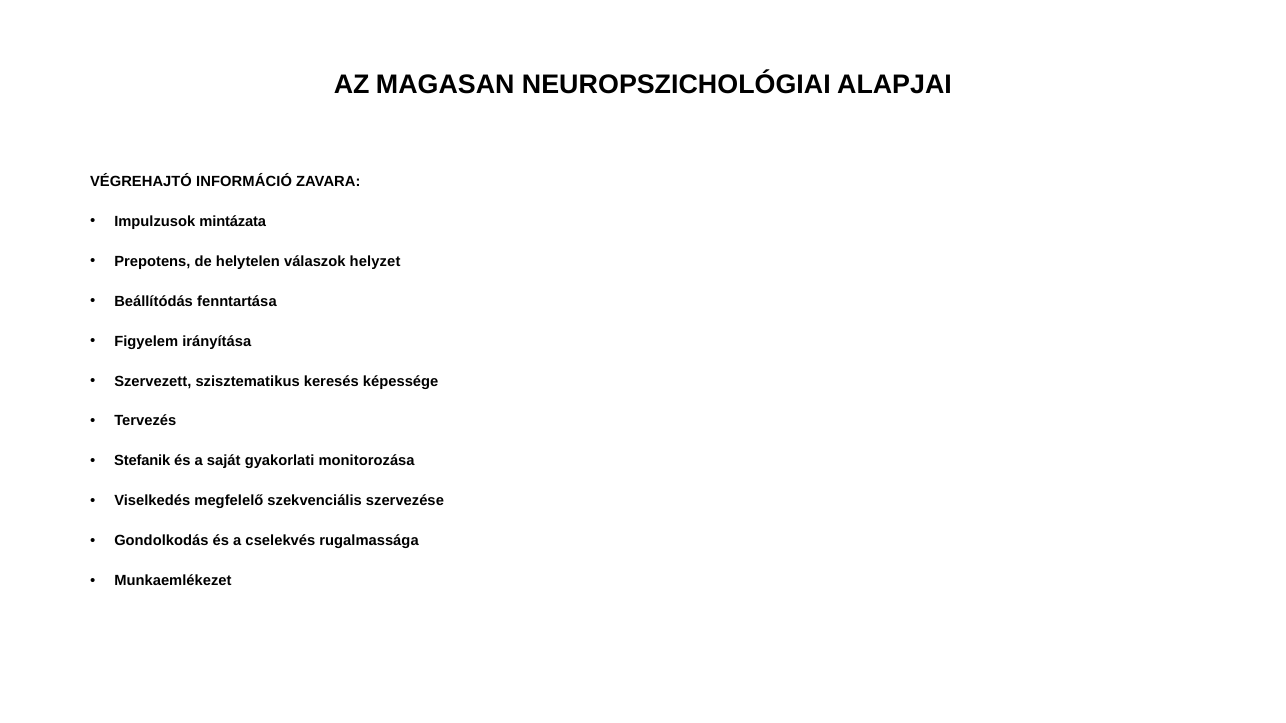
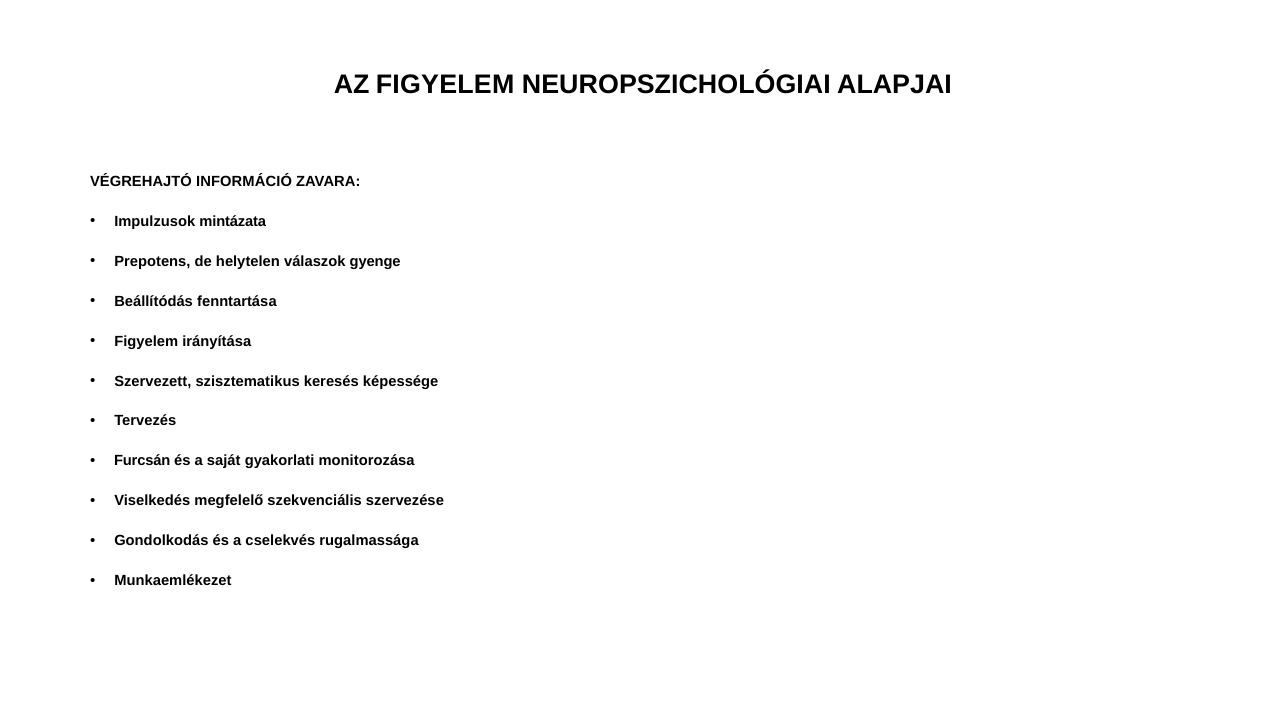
AZ MAGASAN: MAGASAN -> FIGYELEM (445, 85)
helyzet: helyzet -> gyenge (375, 262)
Stefanik: Stefanik -> Furcsán (142, 461)
